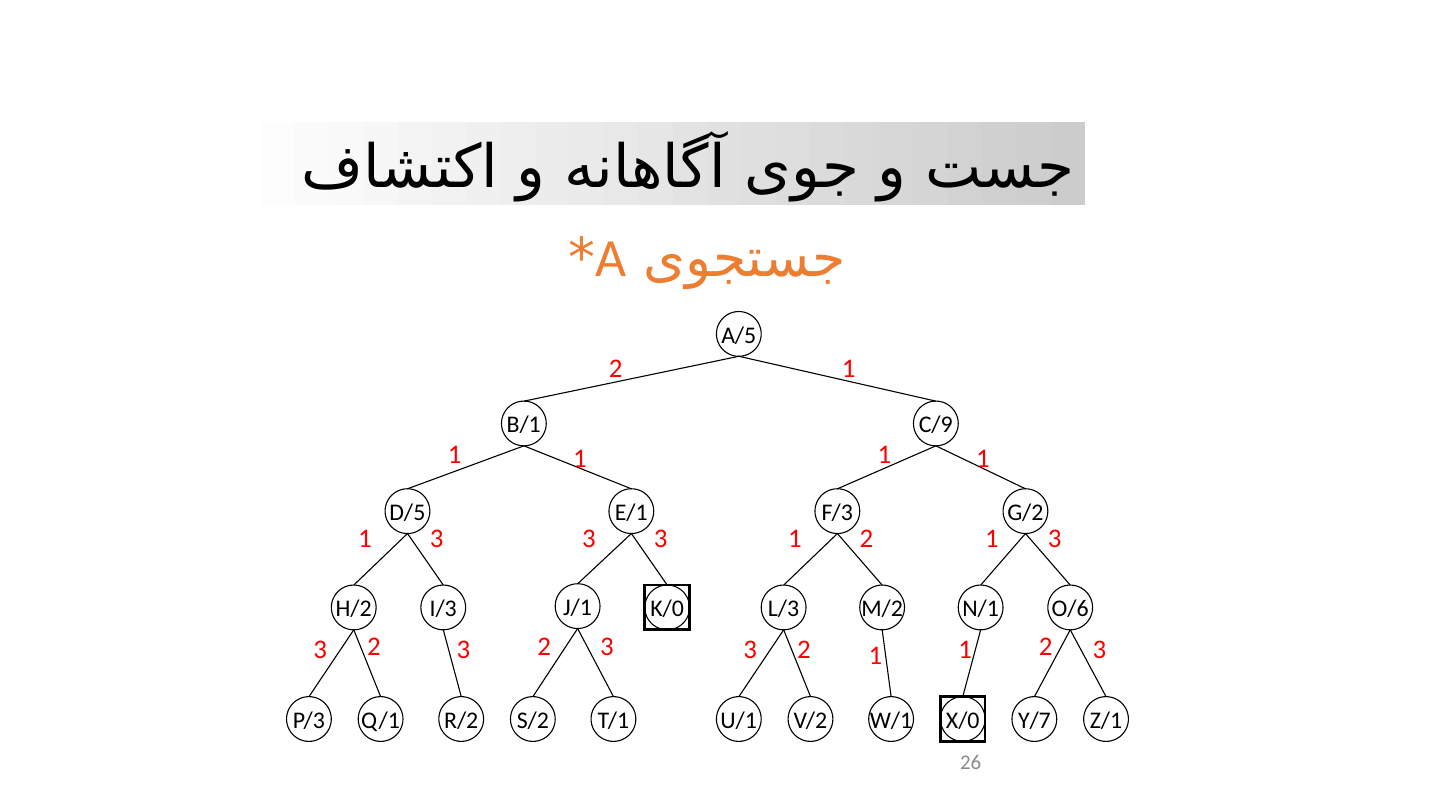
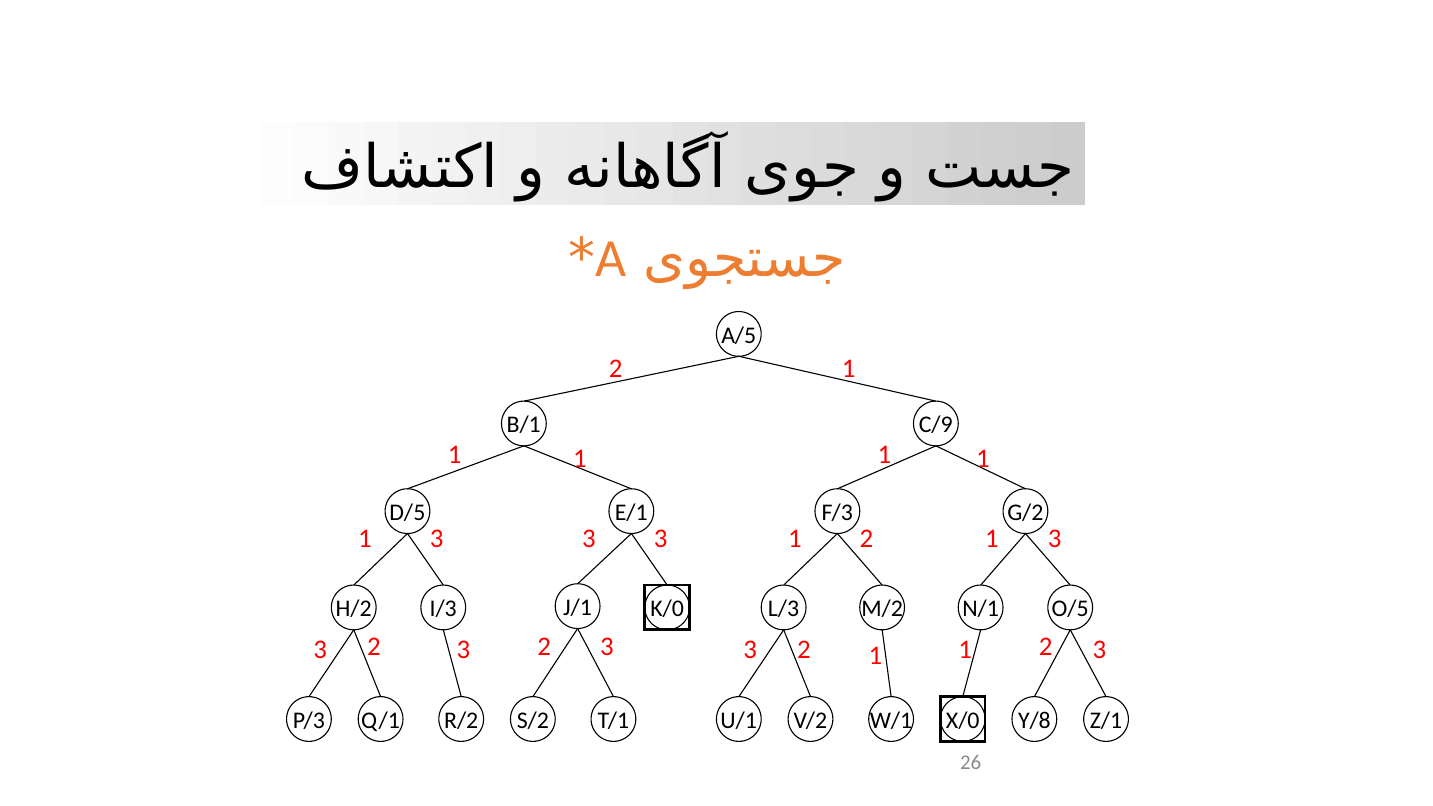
O/6: O/6 -> O/5 (1070, 609)
Y/7: Y/7 -> Y/8 (1034, 721)
